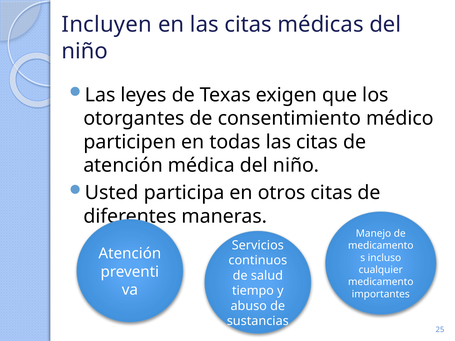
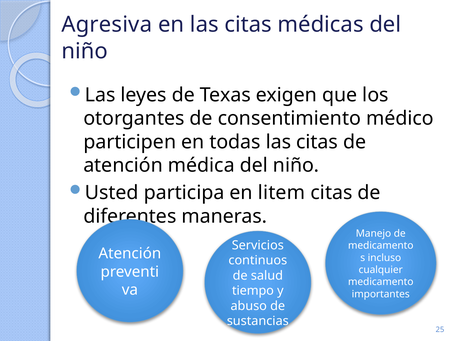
Incluyen: Incluyen -> Agresiva (107, 25)
otros: otros -> litem (282, 193)
